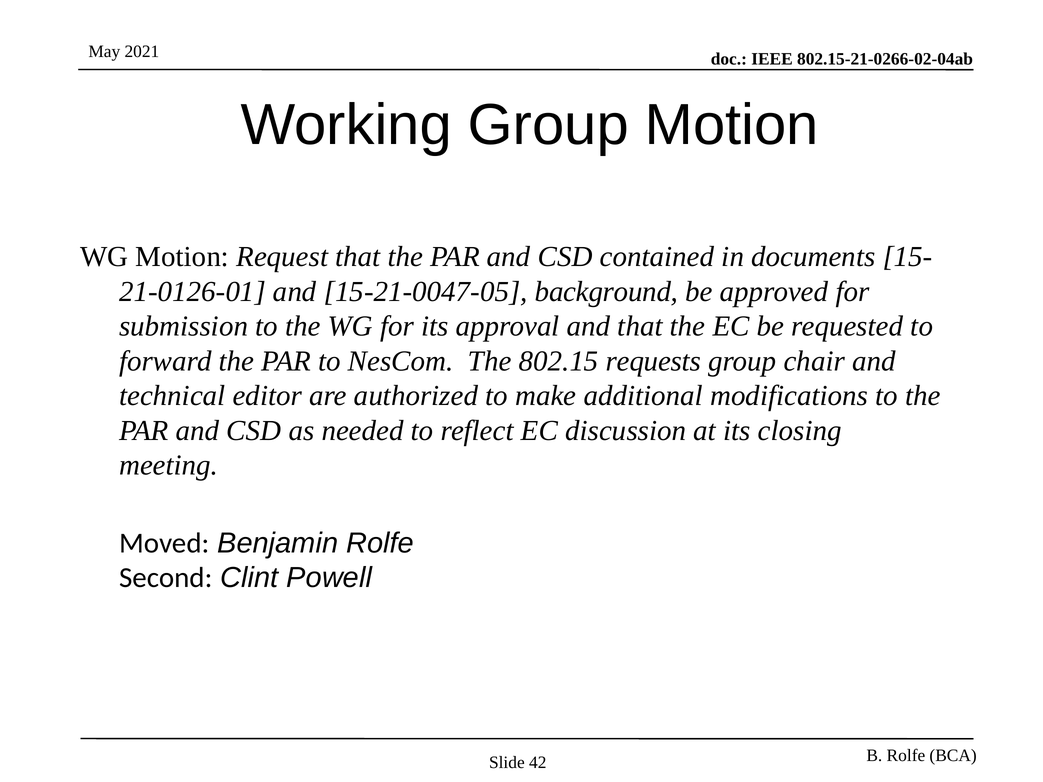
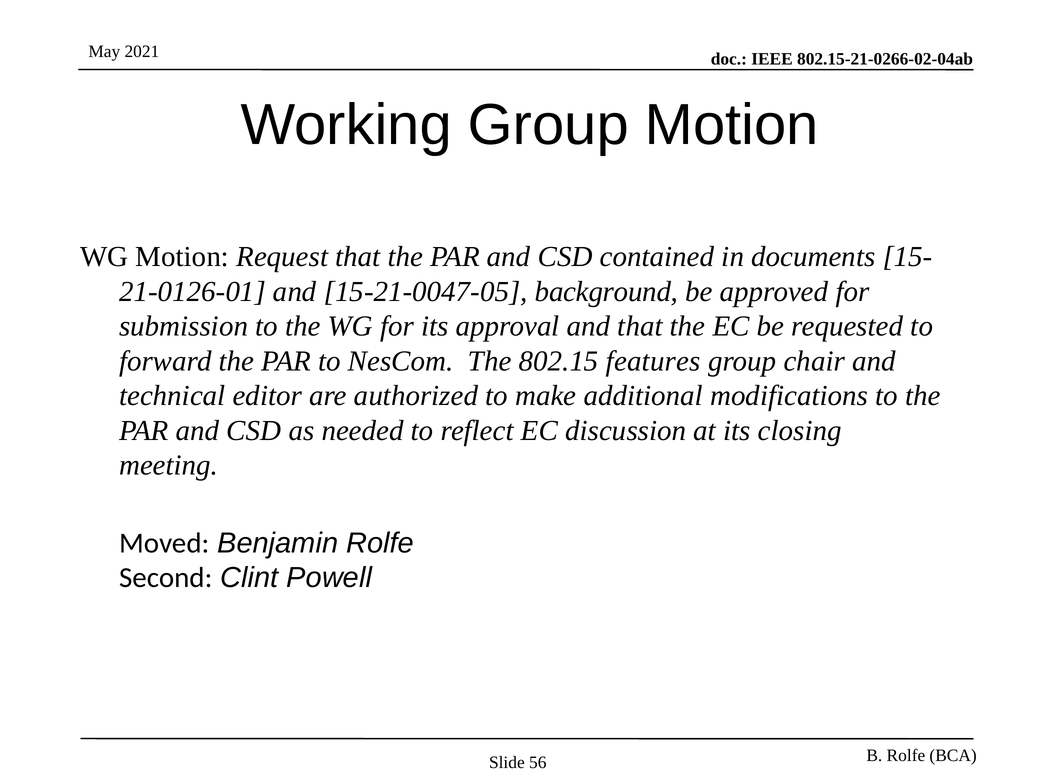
requests: requests -> features (653, 361)
42: 42 -> 56 (538, 763)
